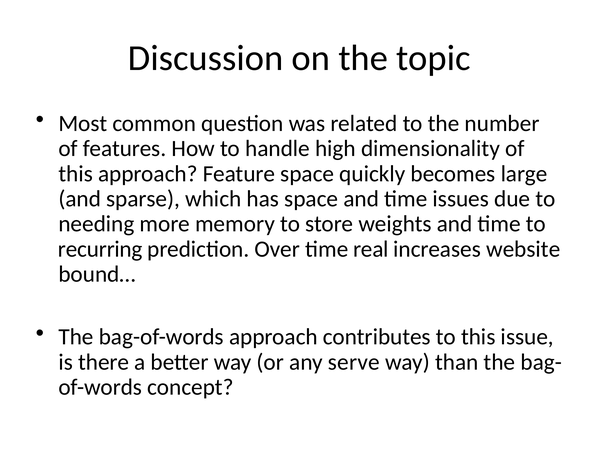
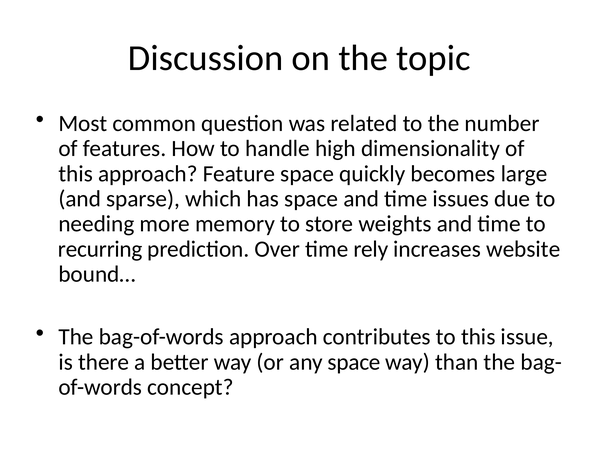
real: real -> rely (371, 249)
any serve: serve -> space (354, 362)
